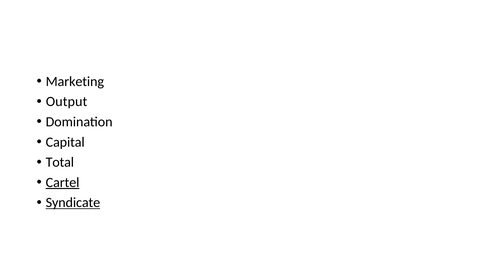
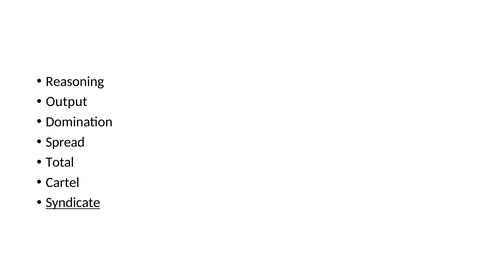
Marketing: Marketing -> Reasoning (75, 81)
Capital: Capital -> Spread (65, 142)
Cartel underline: present -> none (63, 182)
